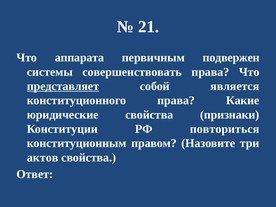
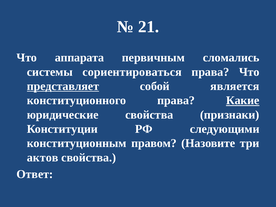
подвержен: подвержен -> сломались (231, 58)
совершенствовать: совершенствовать -> сориентироваться (132, 72)
Какие underline: none -> present (243, 100)
повториться: повториться -> следующими (225, 129)
